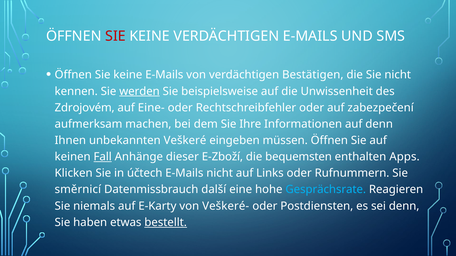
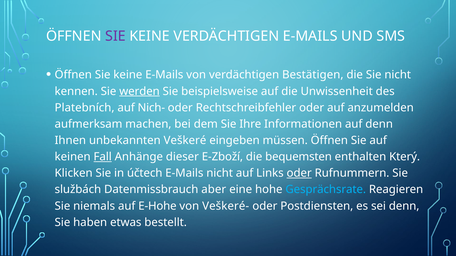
SIE colour: red -> purple (116, 36)
Zdrojovém: Zdrojovém -> Platebních (85, 108)
Eine-: Eine- -> Nich- (151, 108)
zabezpečení: zabezpečení -> anzumelden (381, 108)
Apps: Apps -> Který (405, 157)
oder underline: none -> present (299, 173)
směrnicí: směrnicí -> službách (78, 190)
další: další -> aber (214, 190)
E-Karty: E-Karty -> E-Hohe (157, 206)
bestellt underline: present -> none (166, 223)
